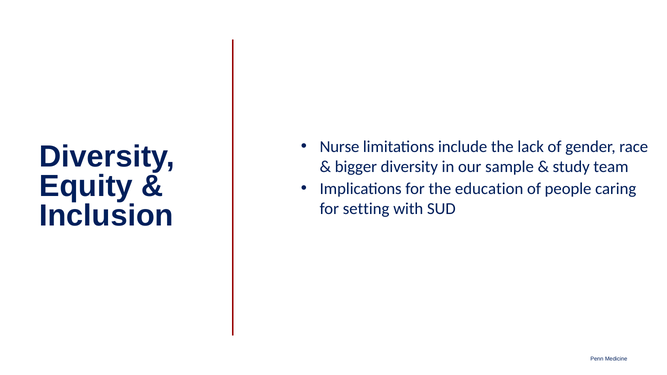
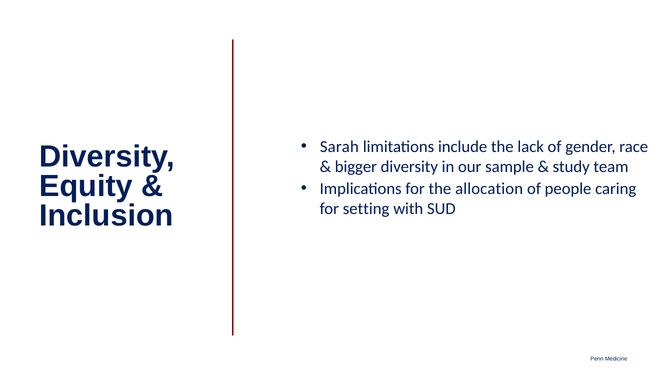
Nurse: Nurse -> Sarah (339, 147)
education: education -> allocation (489, 189)
